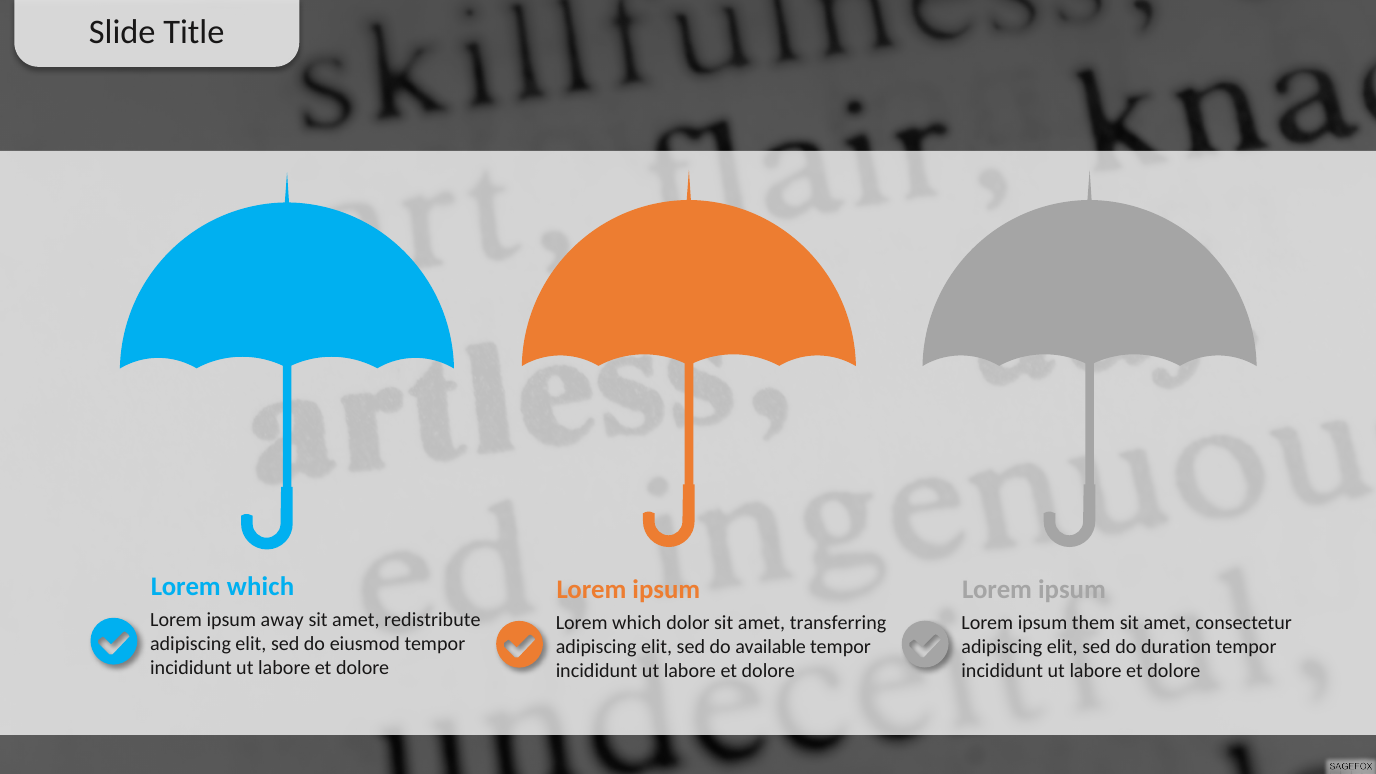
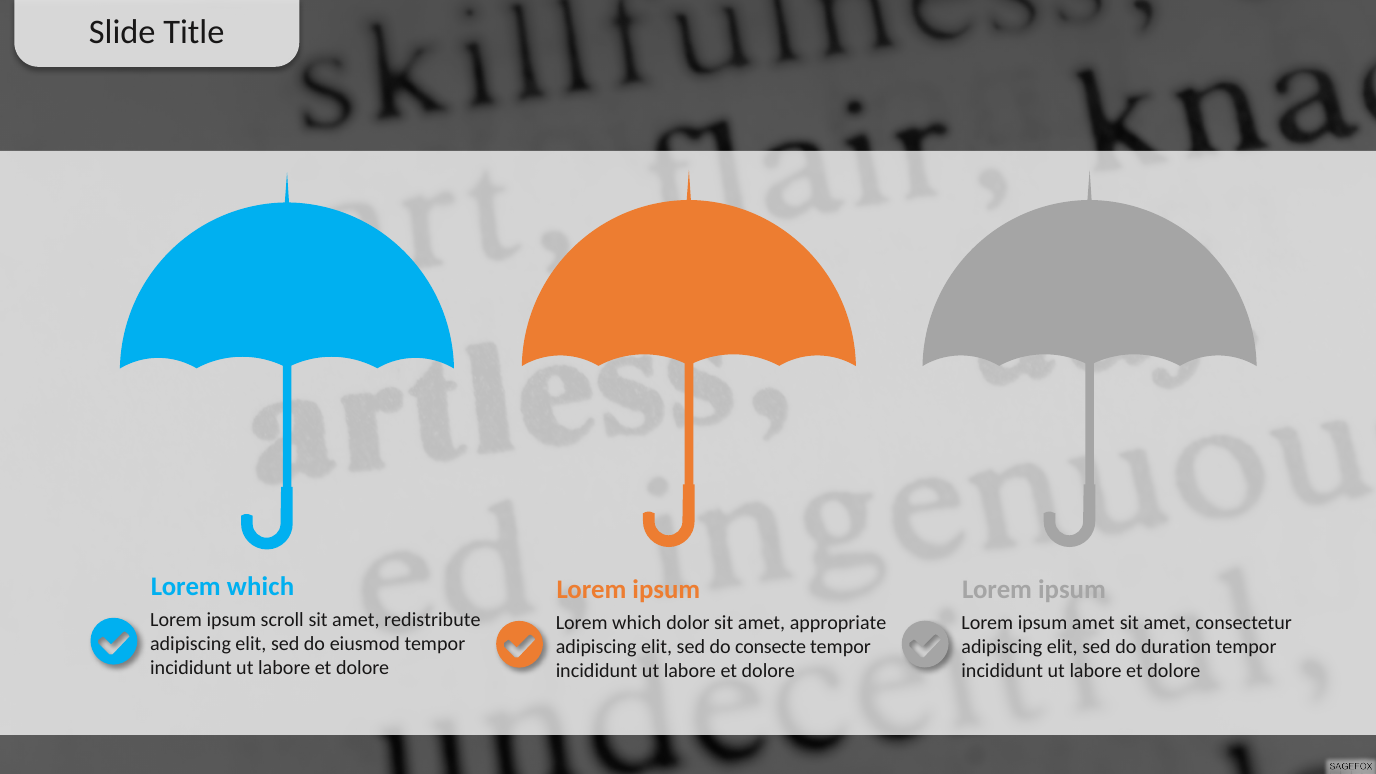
away: away -> scroll (282, 620)
ipsum them: them -> amet (1093, 623)
transferring: transferring -> appropriate (838, 623)
available: available -> consecte (771, 647)
